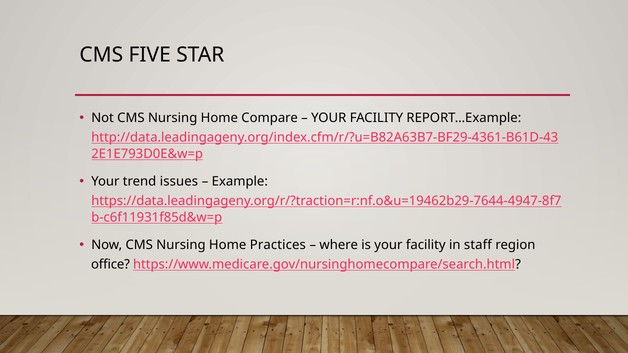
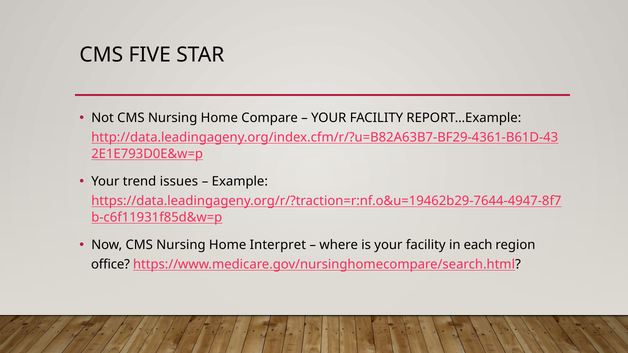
Practices: Practices -> Interpret (278, 245)
staff: staff -> each (478, 245)
